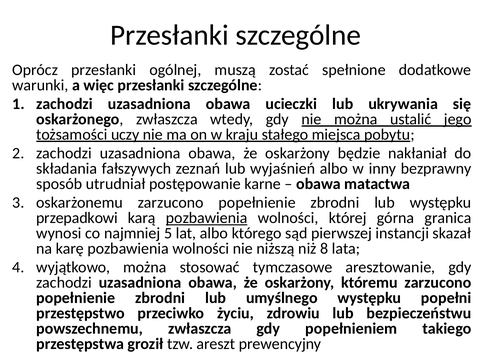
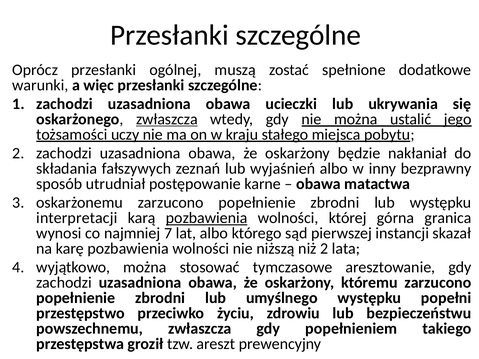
zwłaszcza underline: none -> present (167, 119)
przepadkowi: przepadkowi -> interpretacji (77, 218)
5: 5 -> 7 (168, 233)
niż 8: 8 -> 2 (324, 249)
